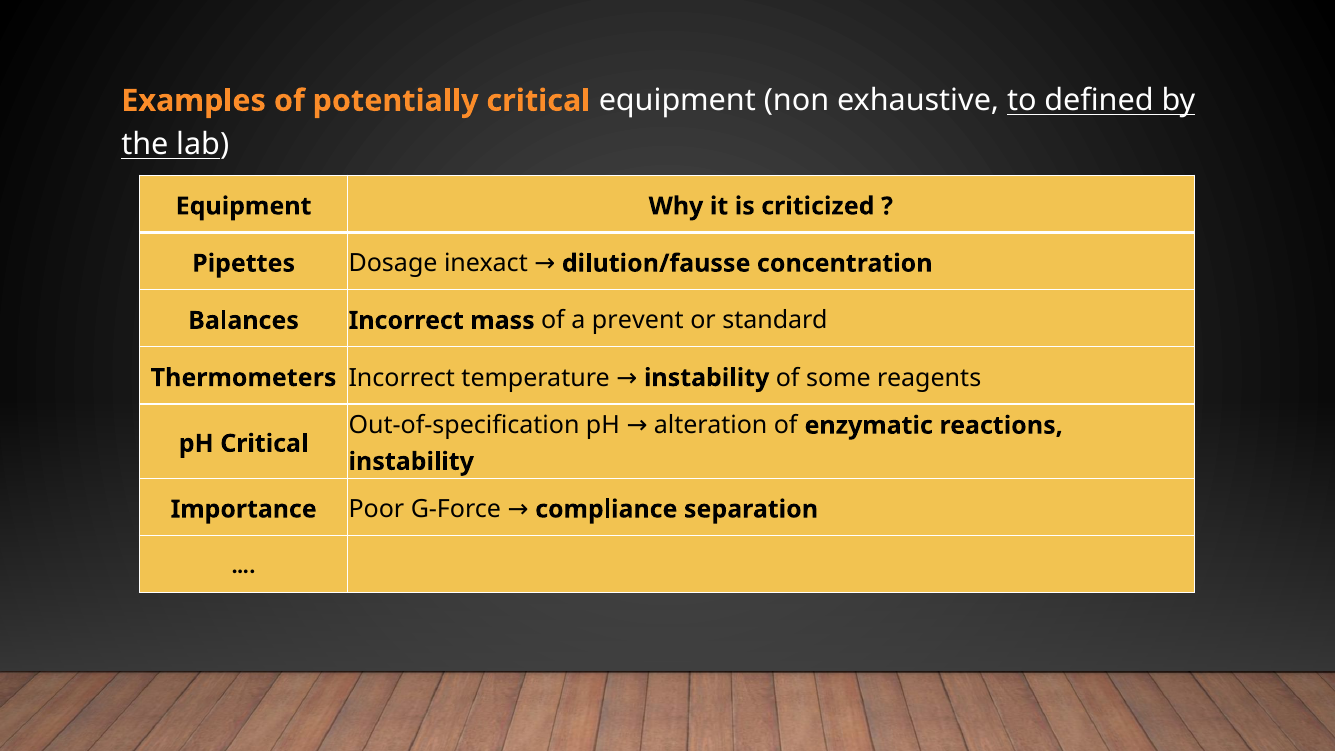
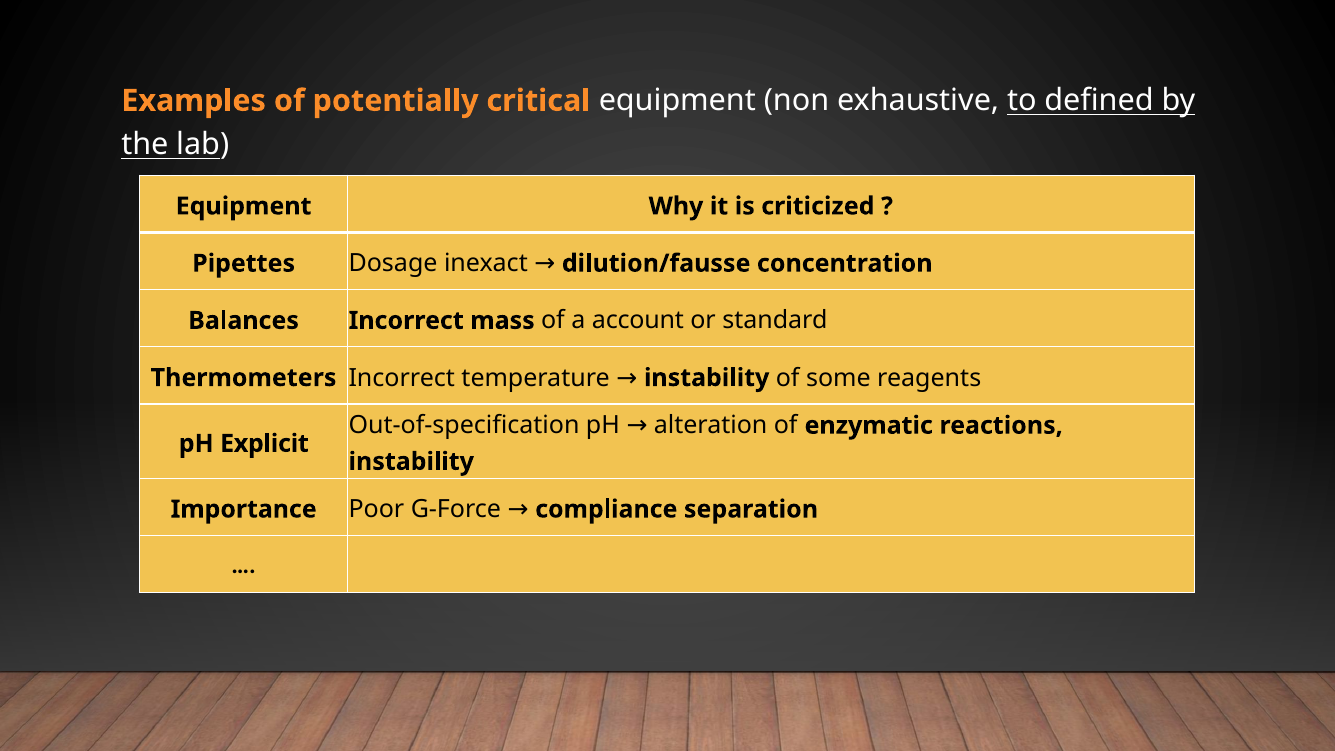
prevent: prevent -> account (638, 321)
pH Critical: Critical -> Explicit (264, 443)
